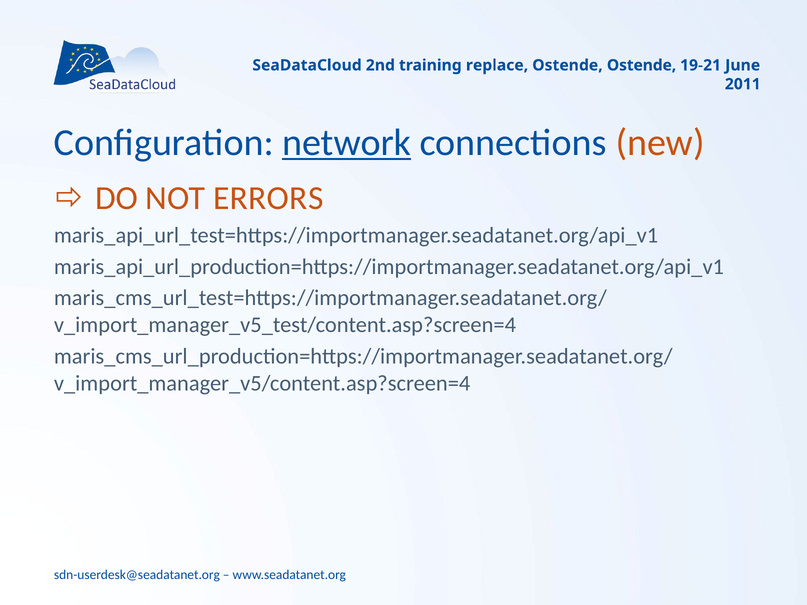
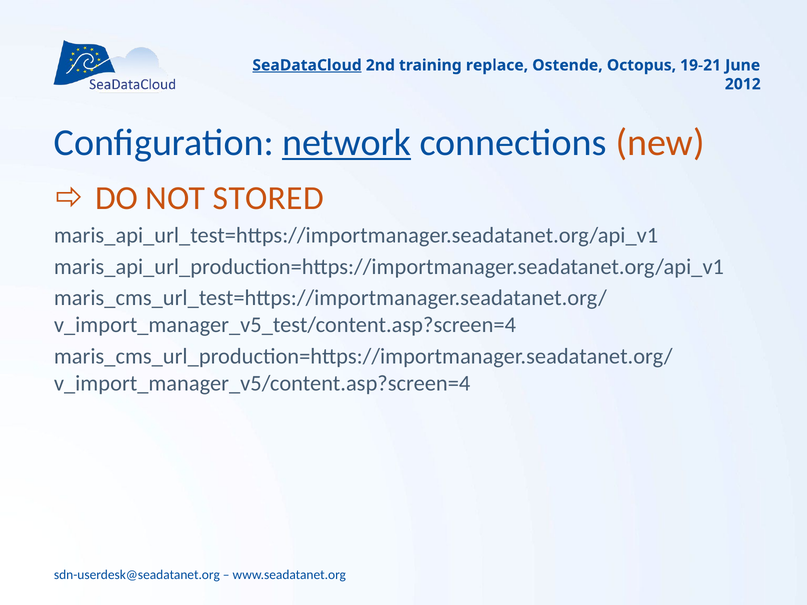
SeaDataCloud underline: none -> present (307, 65)
Ostende Ostende: Ostende -> Octopus (641, 65)
2011: 2011 -> 2012 (743, 84)
ERRORS: ERRORS -> STORED (268, 198)
